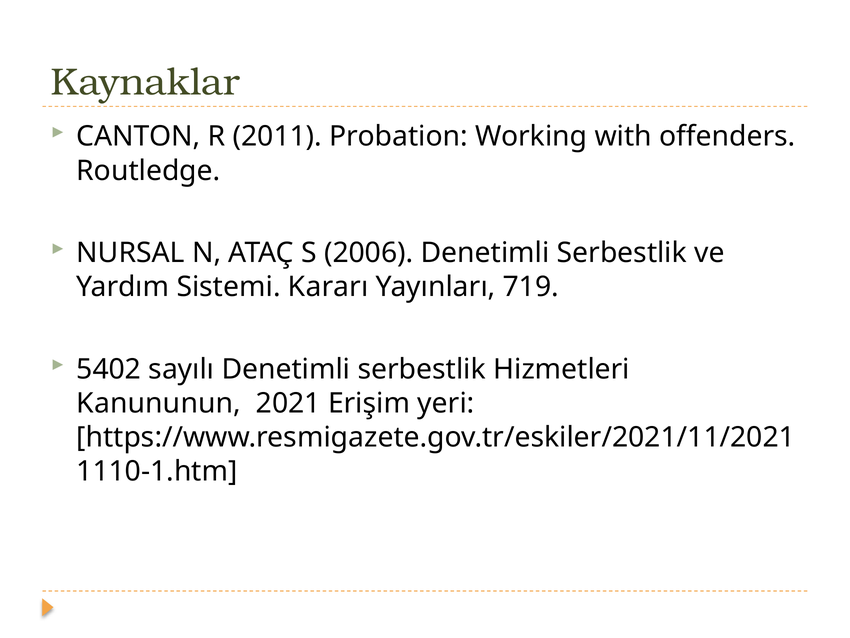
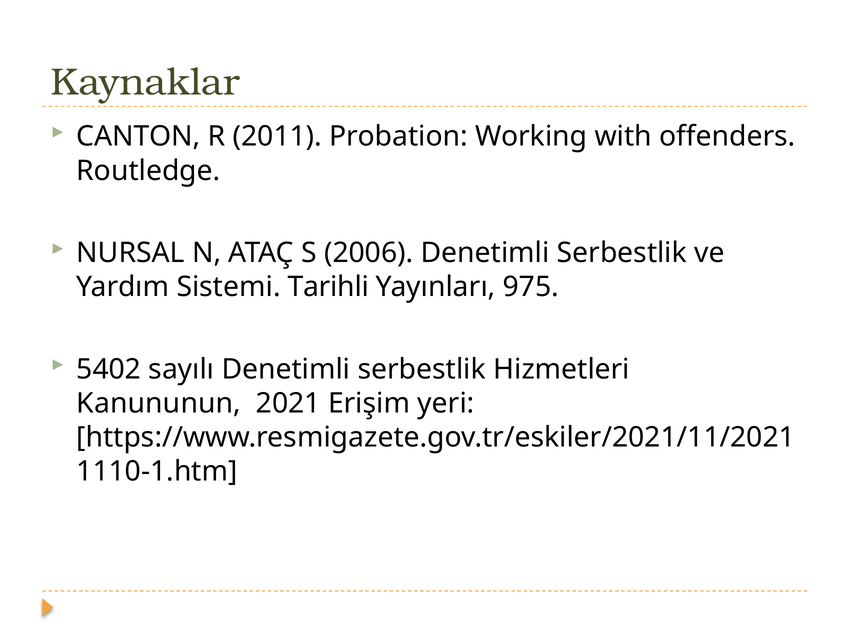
Kararı: Kararı -> Tarihli (328, 287)
719: 719 -> 975 (531, 287)
